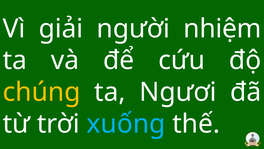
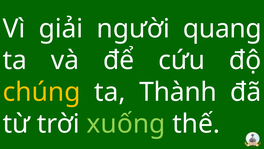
nhiệm: nhiệm -> quang (222, 29)
Ngươi: Ngươi -> Thành (178, 92)
xuống colour: light blue -> light green (126, 124)
